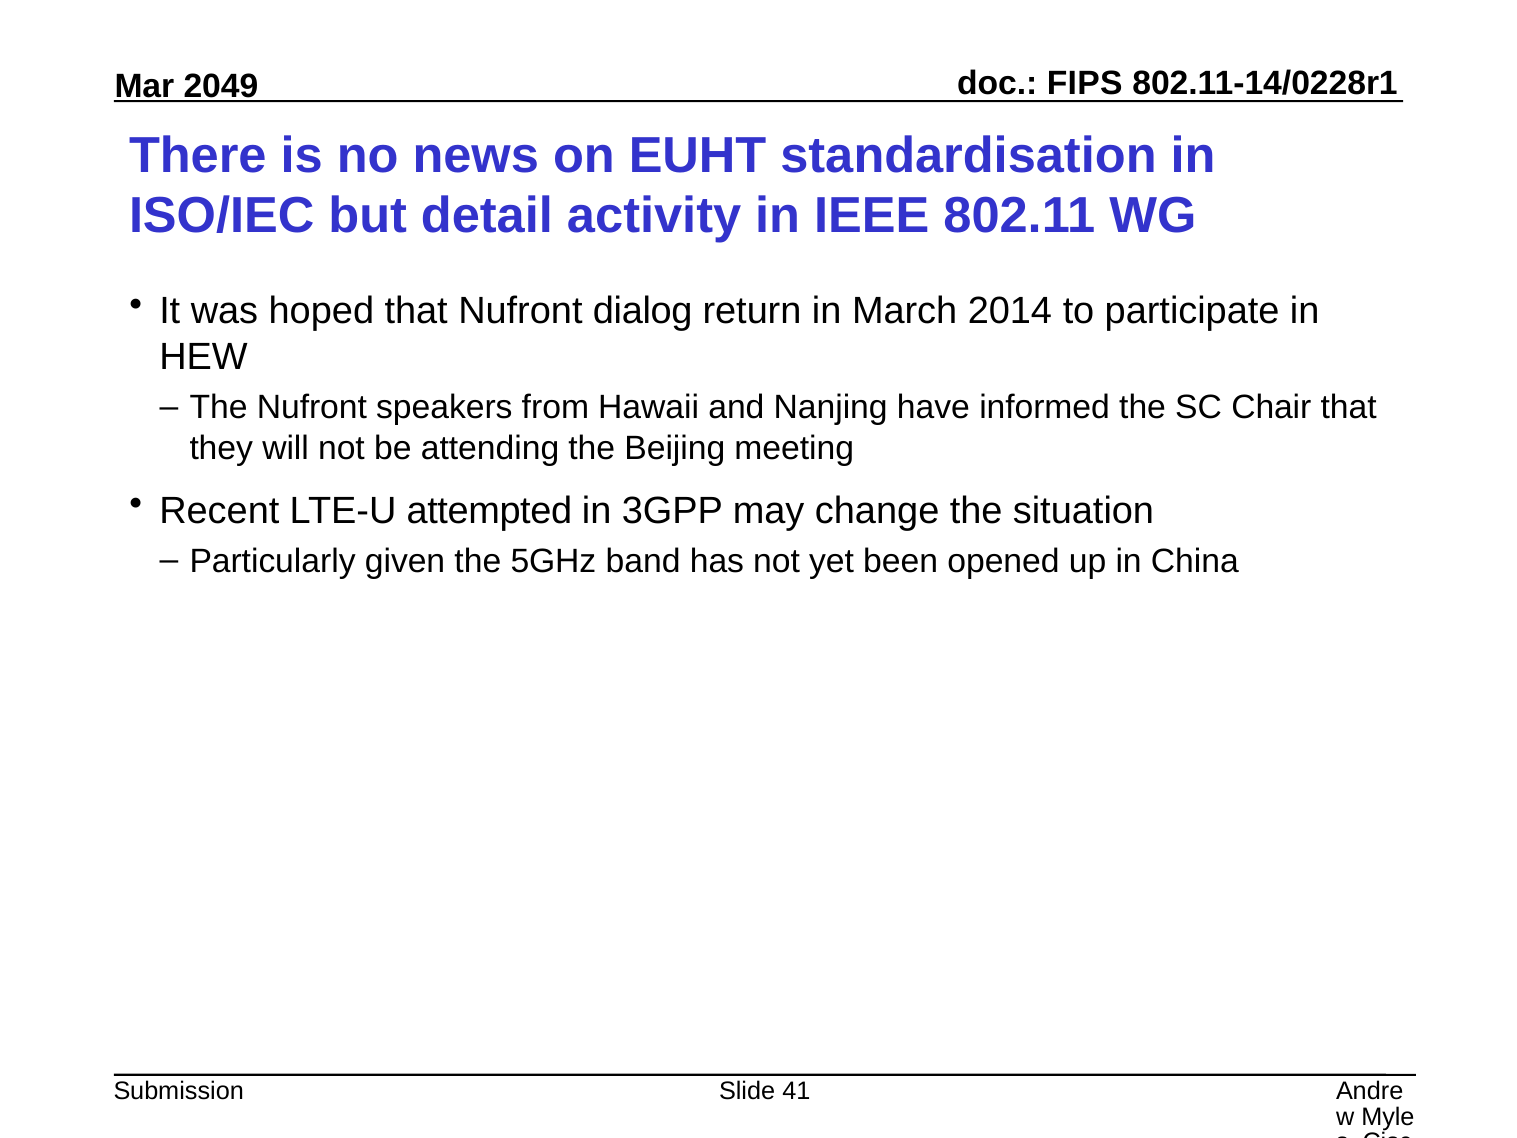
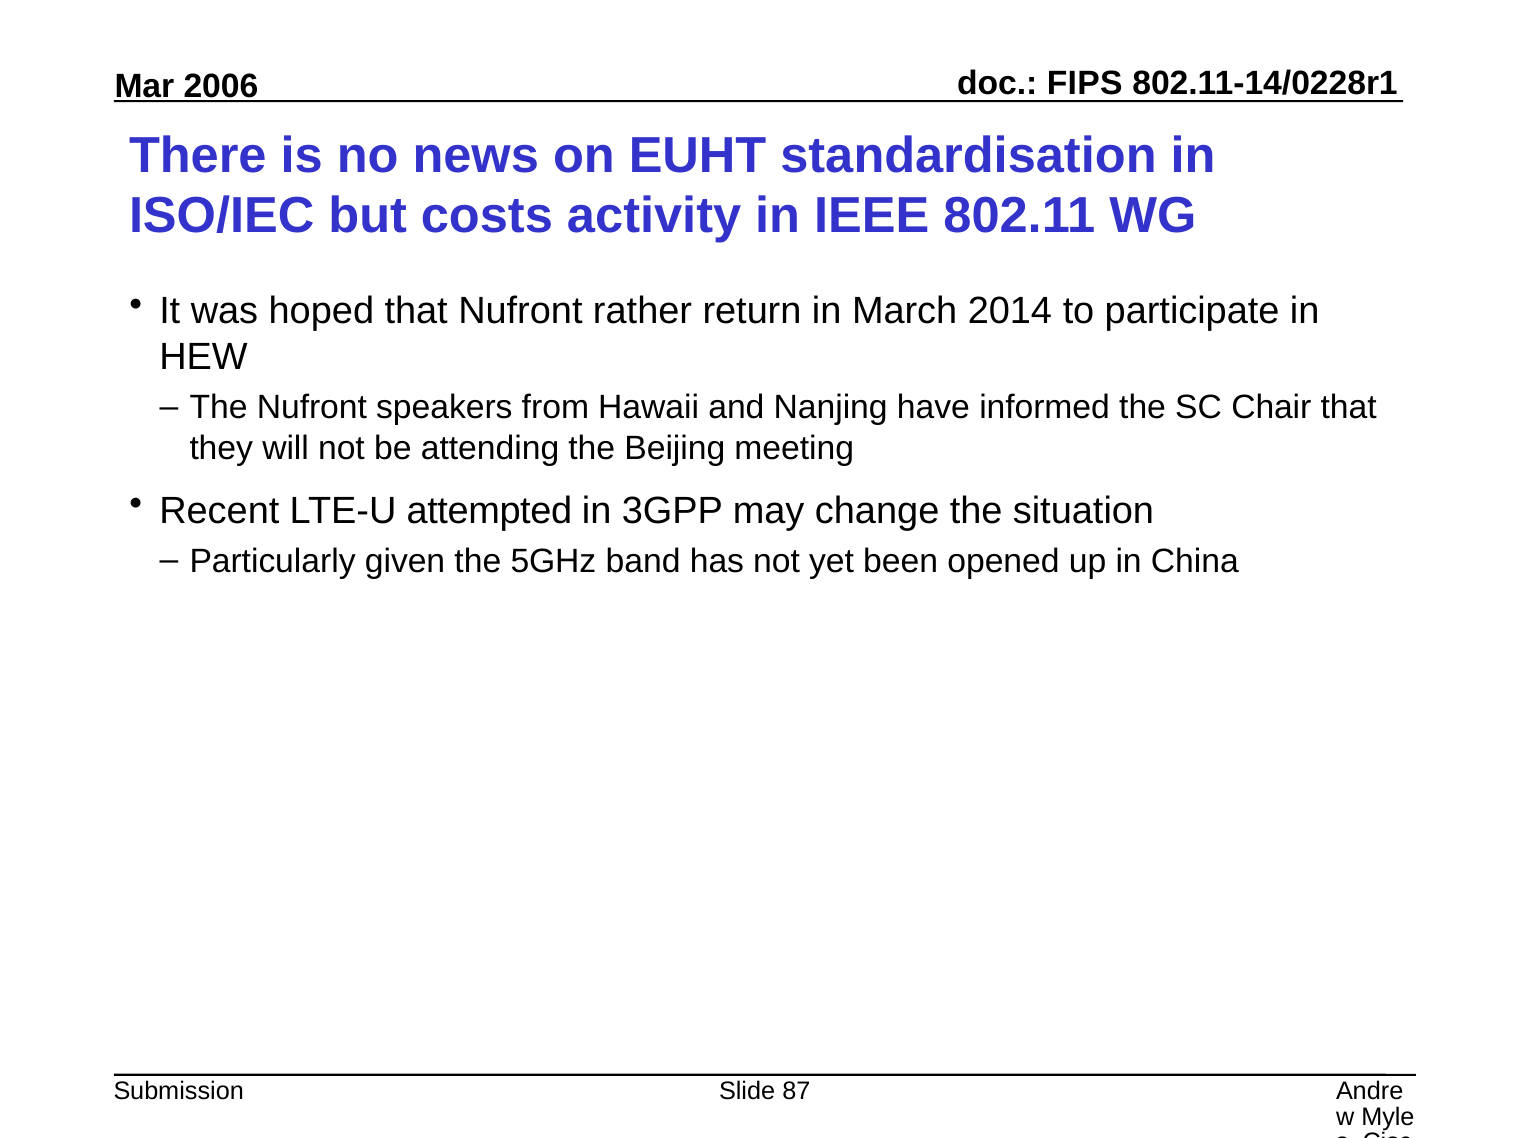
2049: 2049 -> 2006 (221, 86)
detail: detail -> costs (487, 216)
dialog: dialog -> rather (643, 311)
41: 41 -> 87 (796, 1091)
